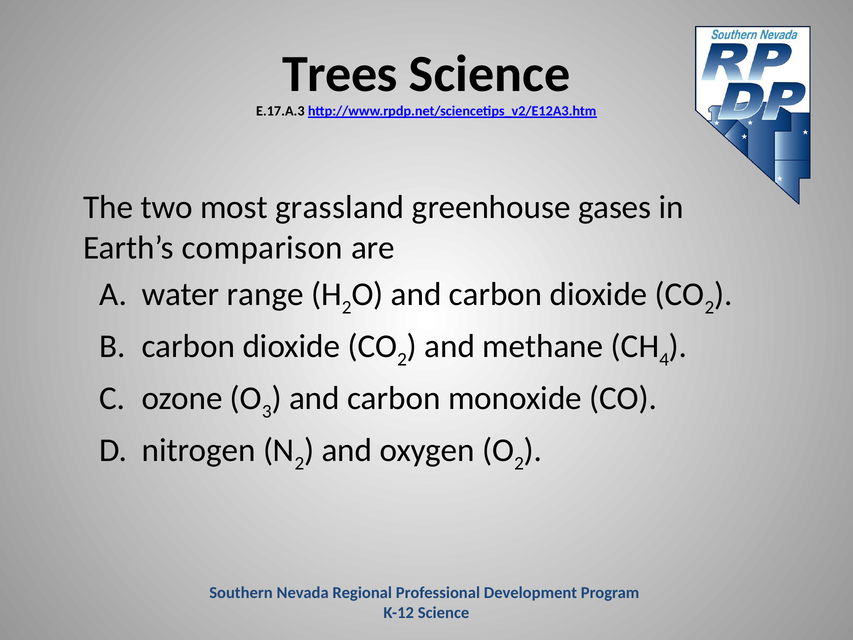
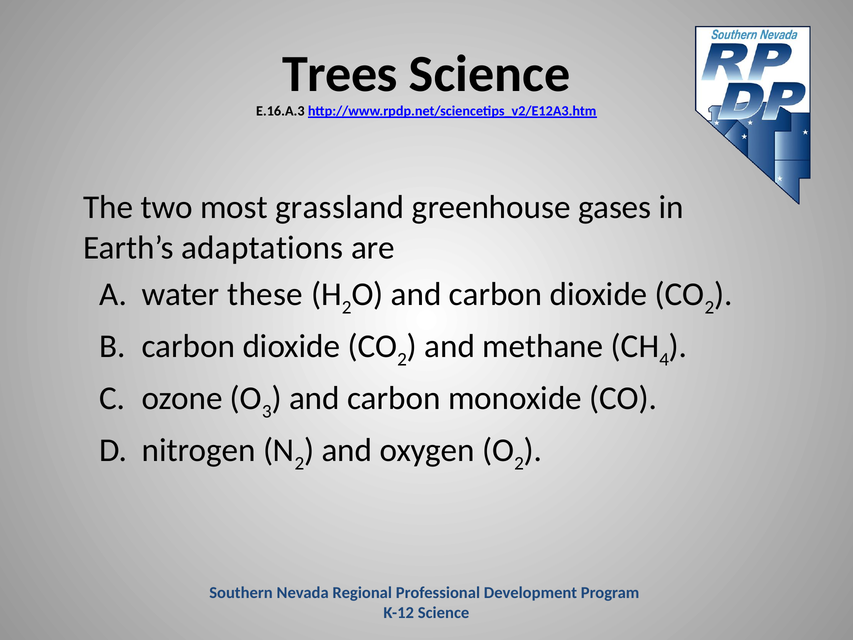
E.17.A.3: E.17.A.3 -> E.16.A.3 (280, 111)
comparison: comparison -> adaptations (262, 248)
range: range -> these (265, 294)
